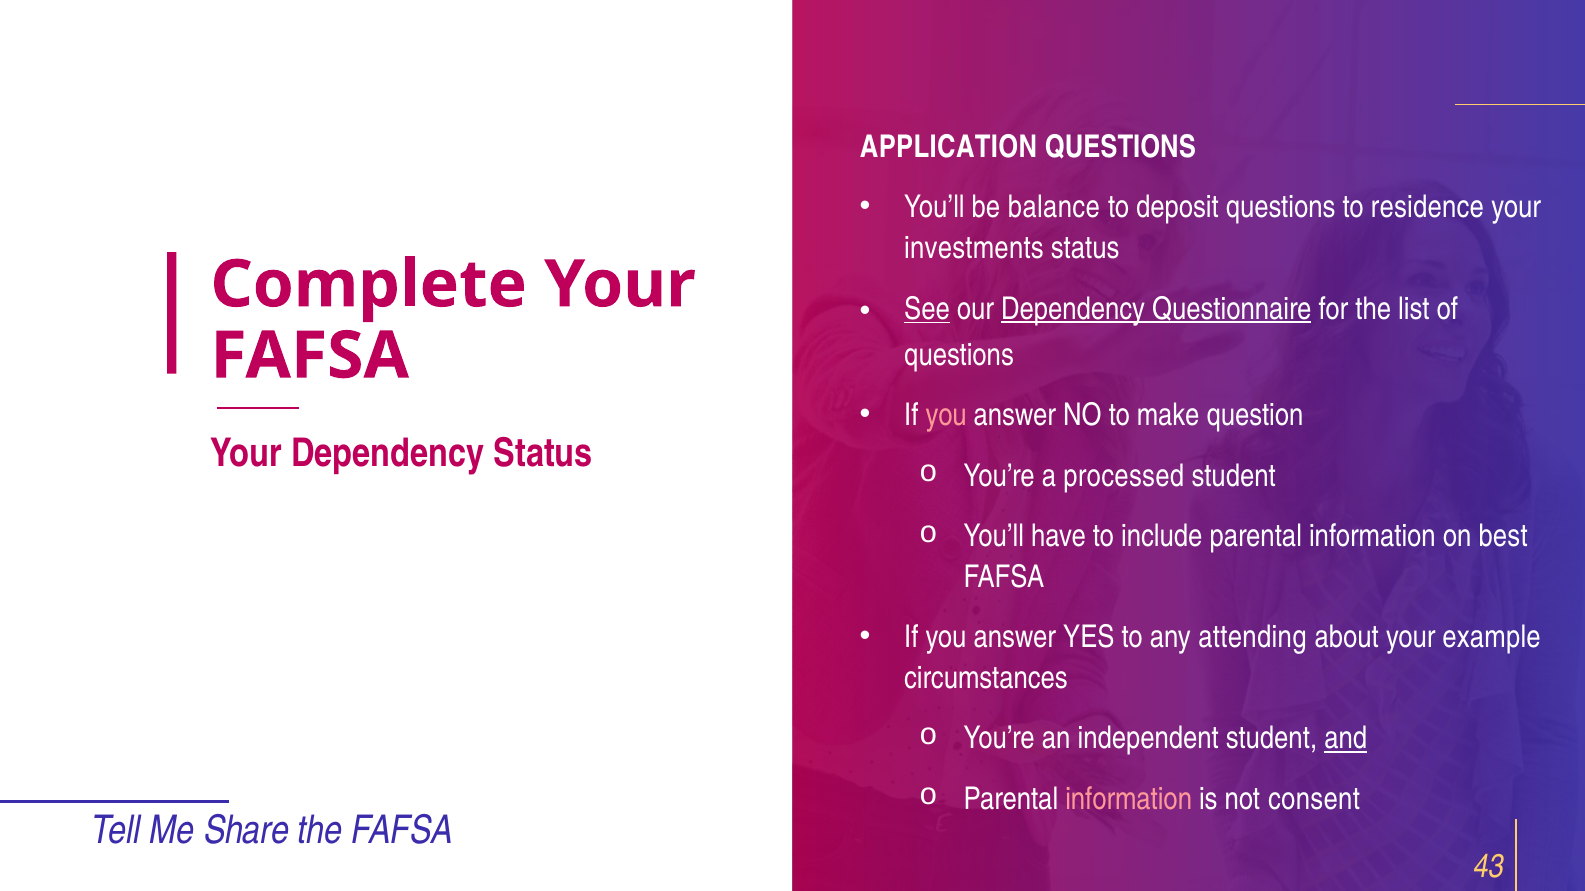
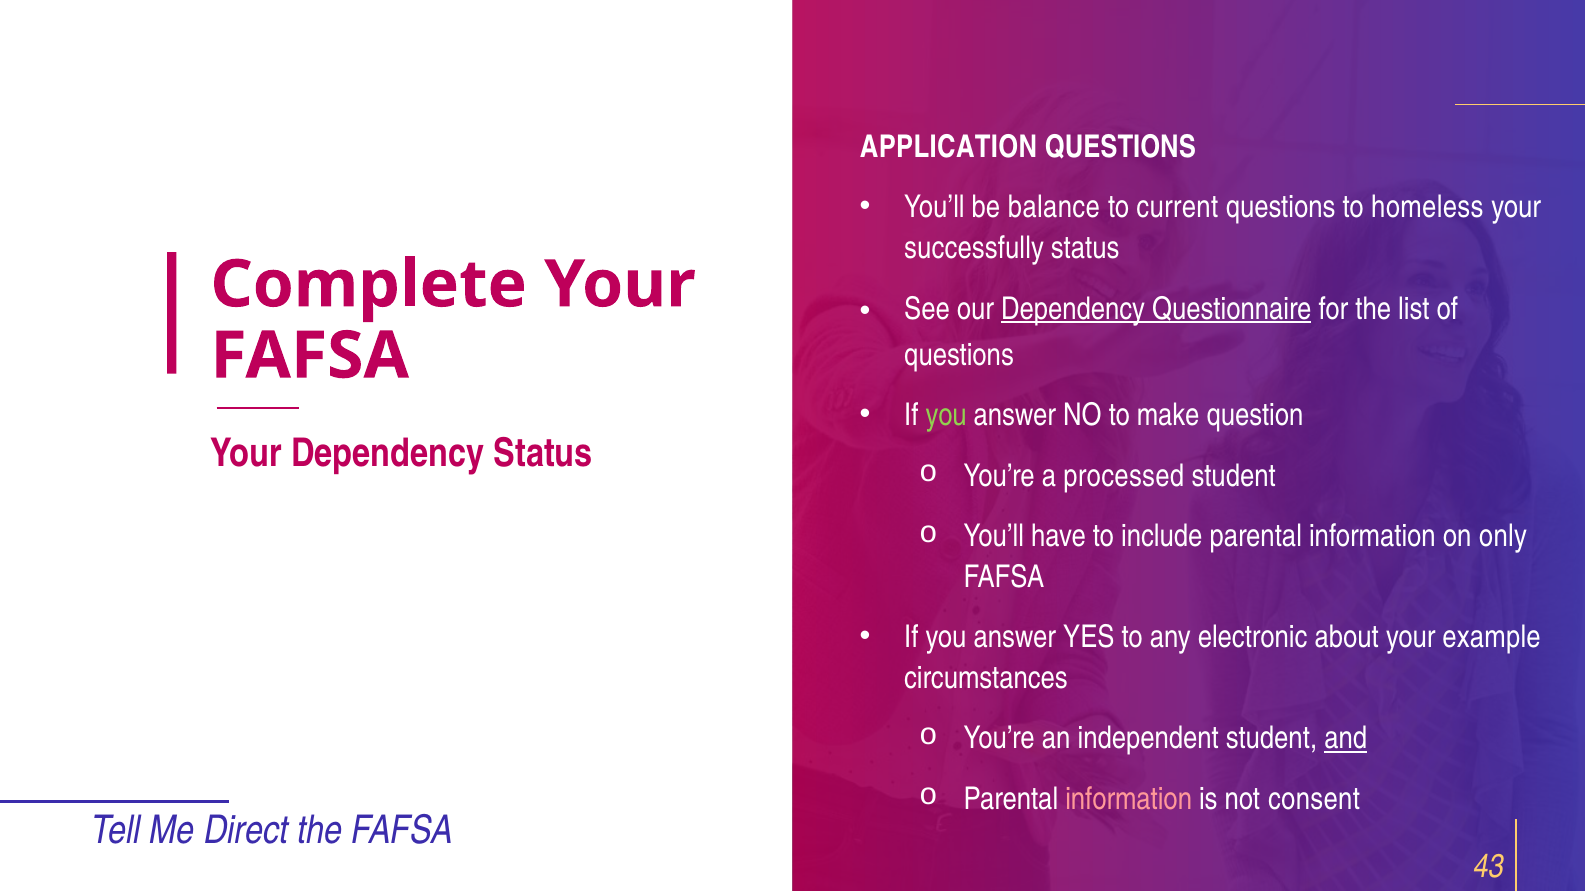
deposit: deposit -> current (1177, 208)
residence: residence -> homeless (1427, 208)
investments: investments -> successfully (974, 248)
See underline: present -> none (927, 309)
you colour: pink -> light green (946, 416)
best: best -> only (1503, 537)
attending: attending -> electronic (1253, 638)
Share: Share -> Direct (246, 831)
